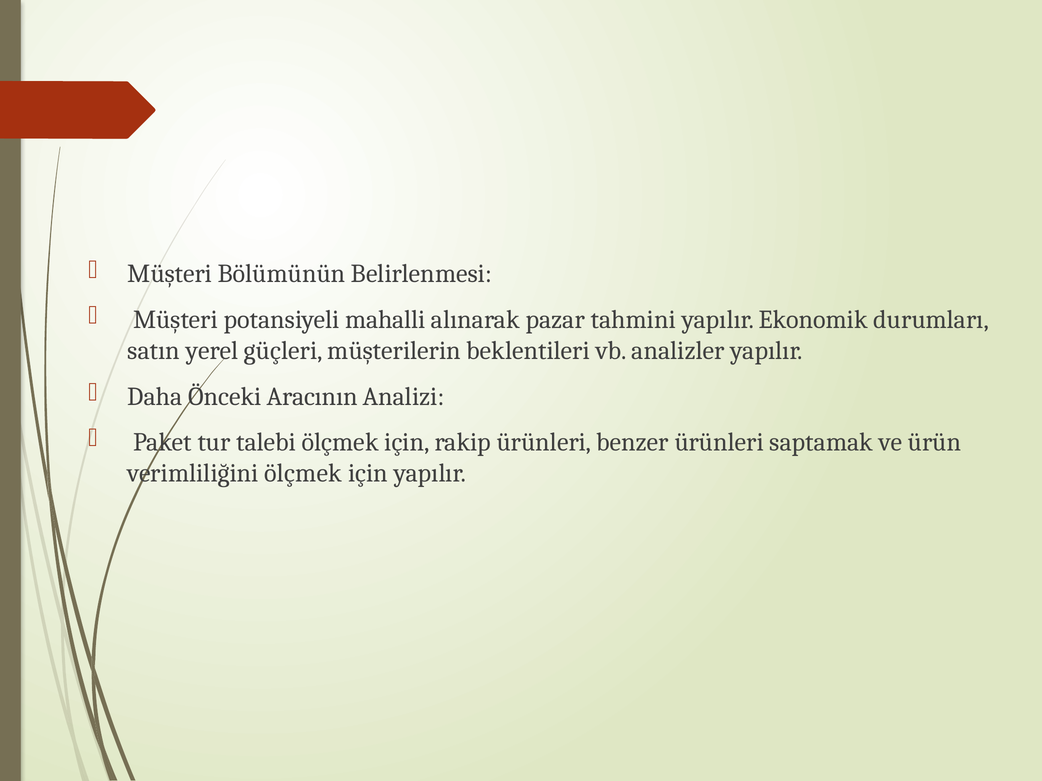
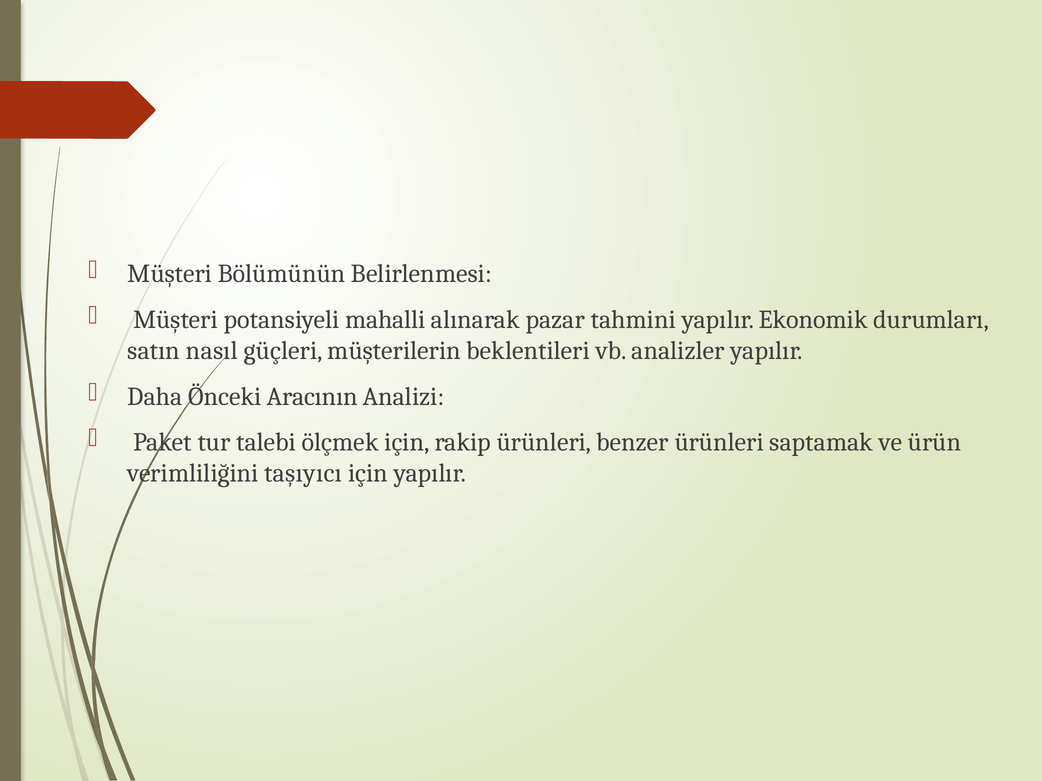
yerel: yerel -> nasıl (212, 351)
verimliliğini ölçmek: ölçmek -> taşıyıcı (303, 474)
